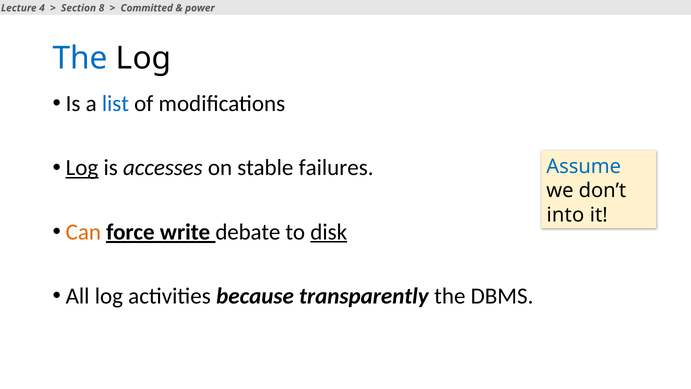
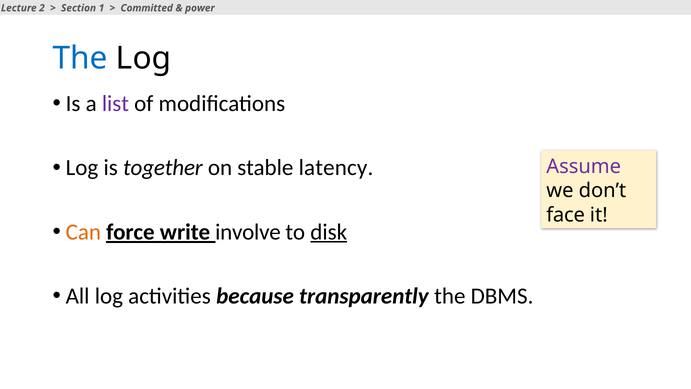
4: 4 -> 2 (42, 8)
8: 8 -> 1 (101, 8)
list colour: blue -> purple (115, 103)
Log underline: present -> none (82, 168)
accesses: accesses -> together (163, 168)
failures: failures -> latency (336, 168)
Assume colour: blue -> purple (584, 166)
into: into -> face (566, 215)
debate: debate -> involve (248, 232)
